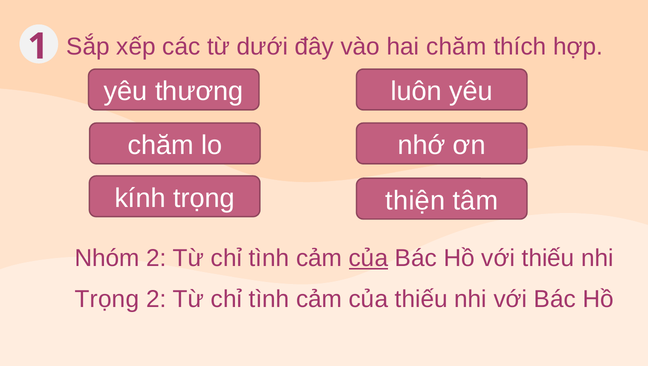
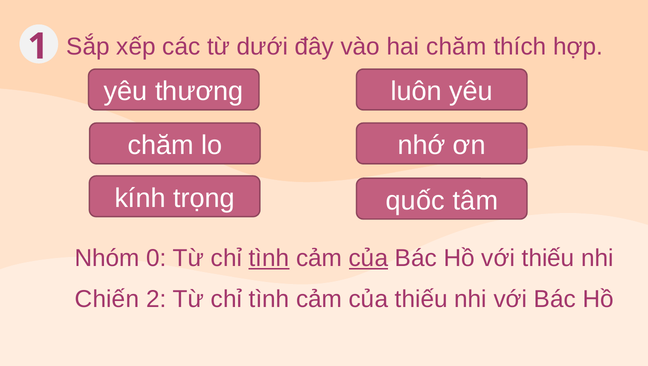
thiện: thiện -> quốc (415, 200)
Nhóm 2: 2 -> 0 (156, 258)
tình underline: none -> present (269, 258)
Trọng: Trọng -> Chiến (107, 299)
